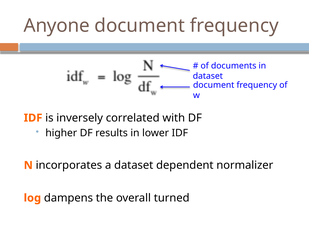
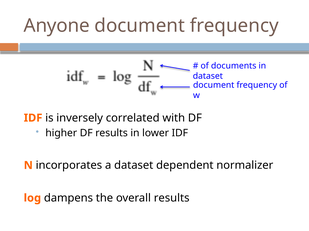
overall turned: turned -> results (172, 199)
